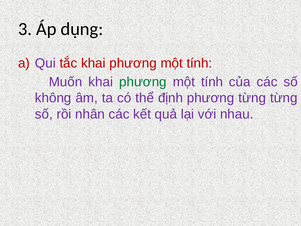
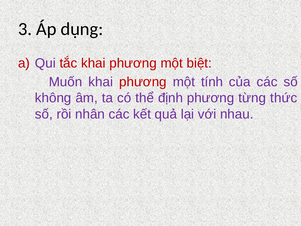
tính: tính -> biệt (199, 63)
phương colour: green -> red (143, 82)
từng từng: từng -> thức (284, 98)
